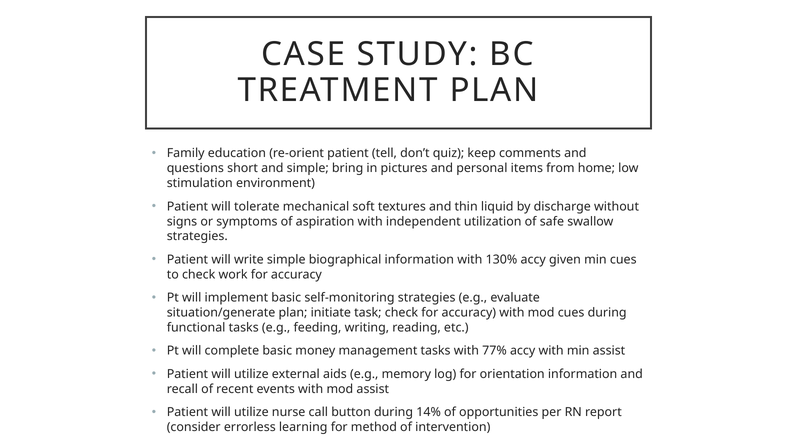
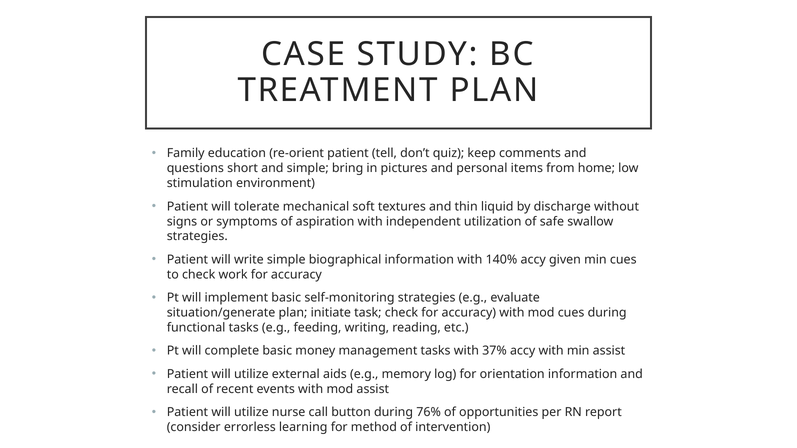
130%: 130% -> 140% (501, 260)
77%: 77% -> 37% (495, 351)
14%: 14% -> 76% (429, 413)
